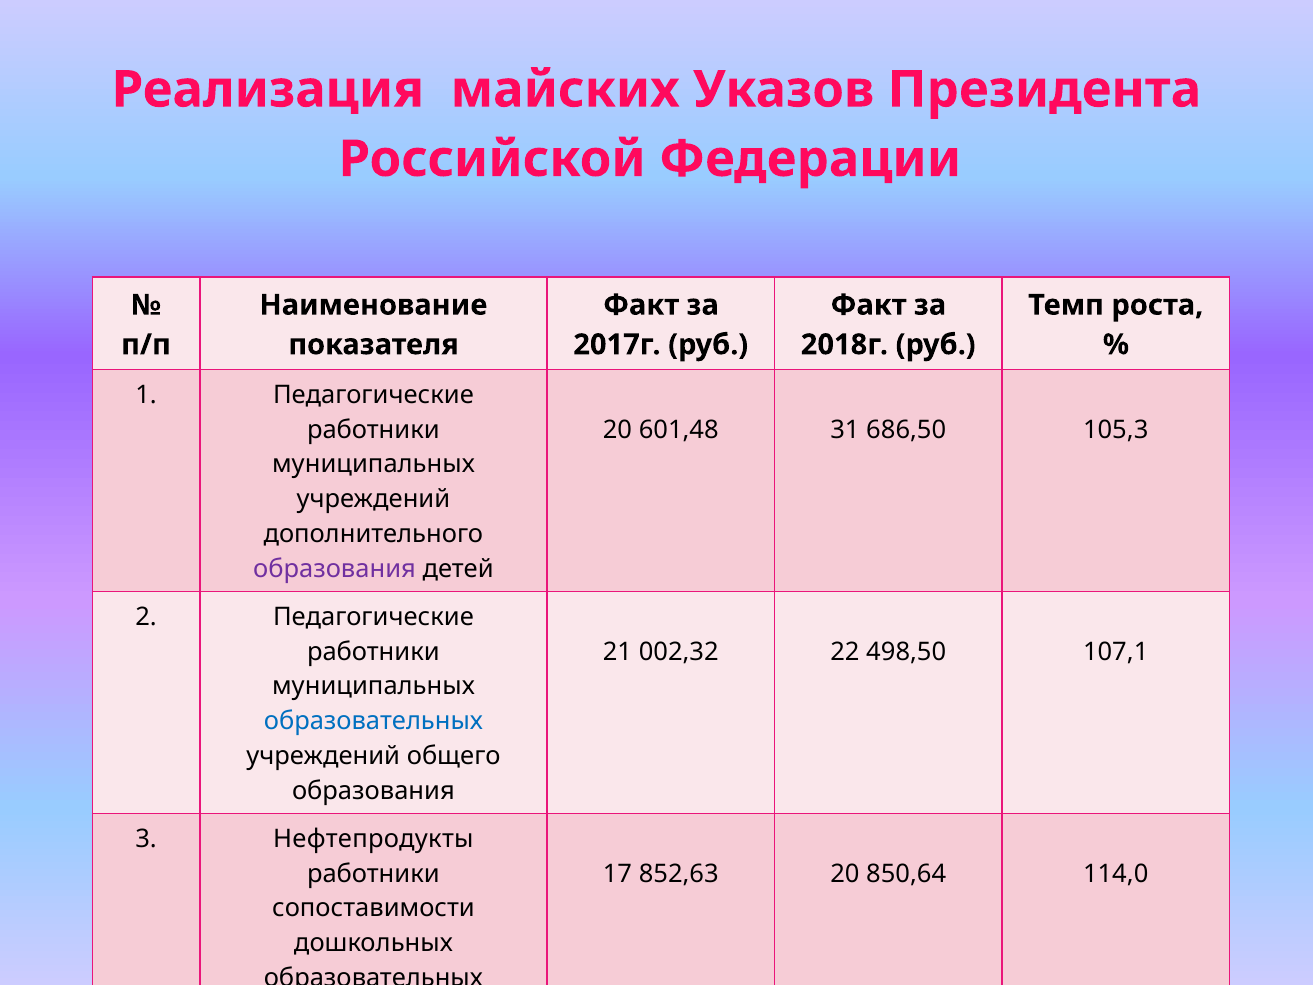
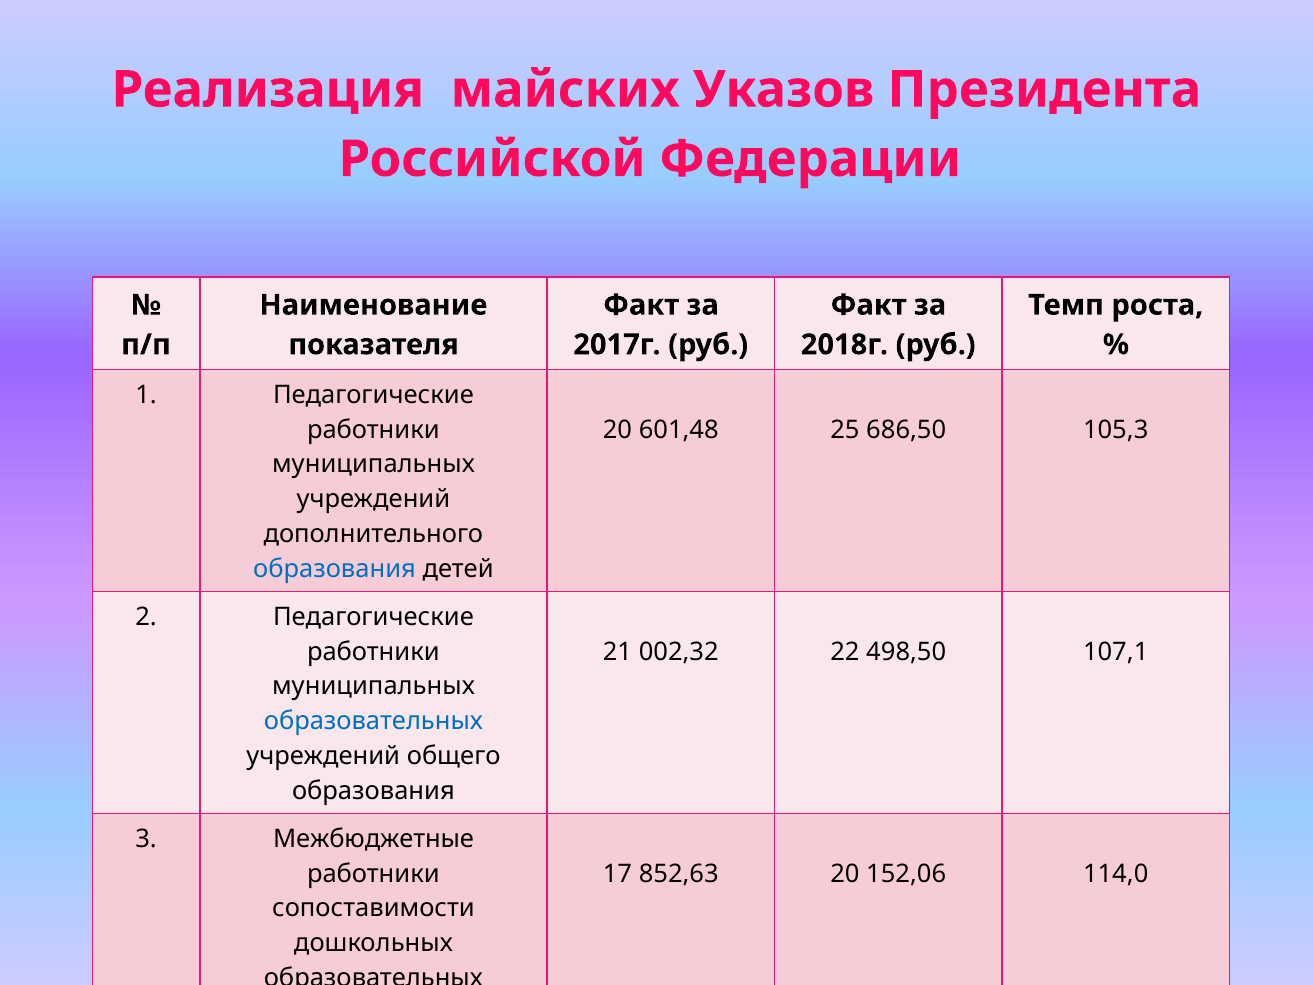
31: 31 -> 25 (845, 430)
образования colour: purple -> blue (335, 569)
Нефтепродукты: Нефтепродукты -> Межбюджетные (374, 839)
850,64: 850,64 -> 152,06 (906, 873)
